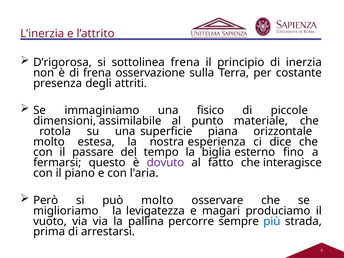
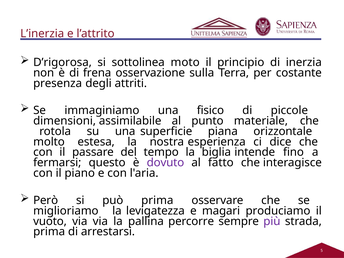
sottolinea frena: frena -> moto (185, 62)
esterno: esterno -> intende (255, 152)
può molto: molto -> prima (157, 200)
più colour: blue -> purple (272, 221)
